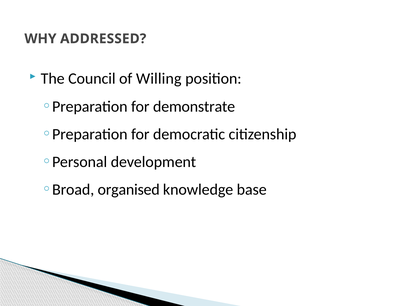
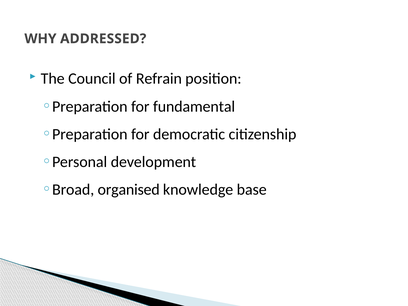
Willing: Willing -> Refrain (159, 79)
demonstrate: demonstrate -> fundamental (194, 106)
